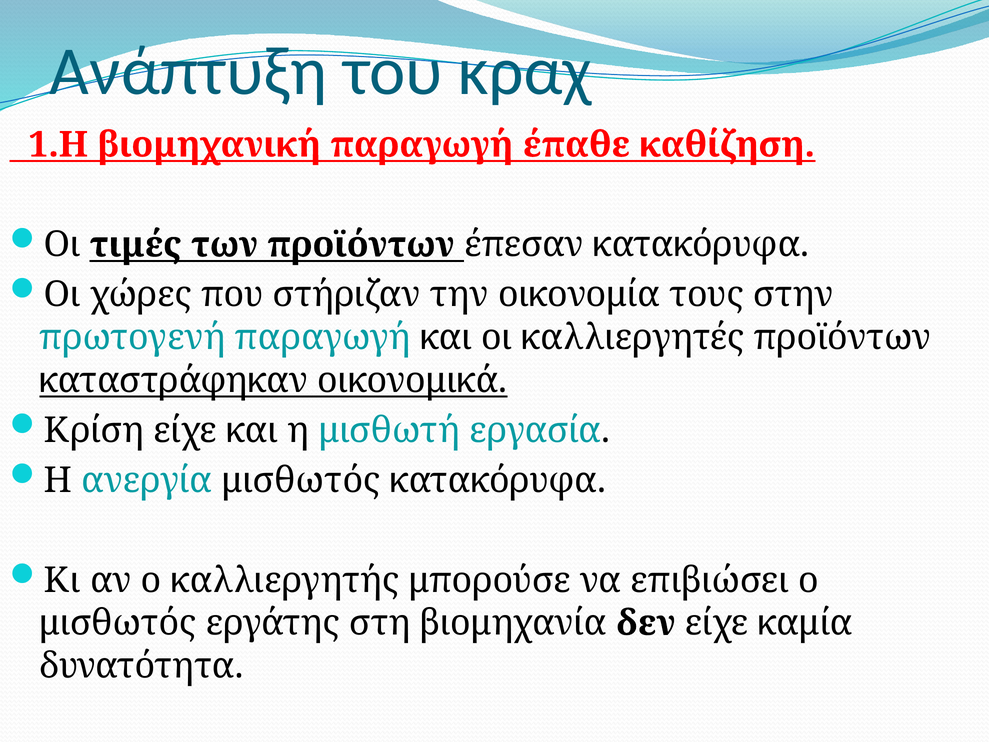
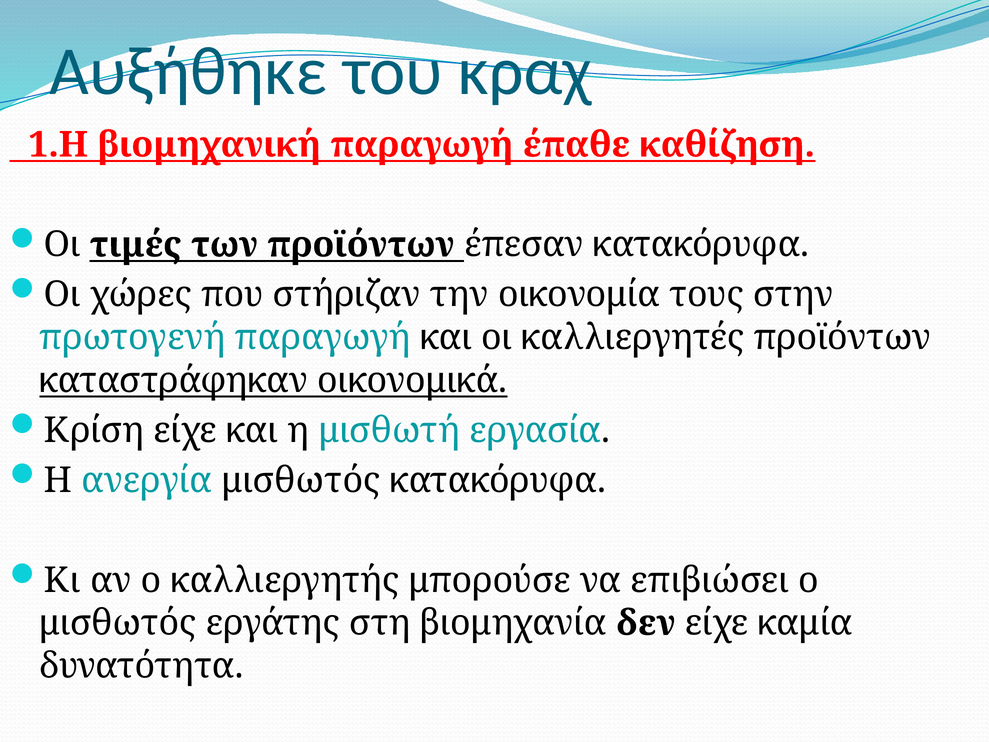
Ανάπτυξη: Ανάπτυξη -> Αυξήθηκε (188, 72)
